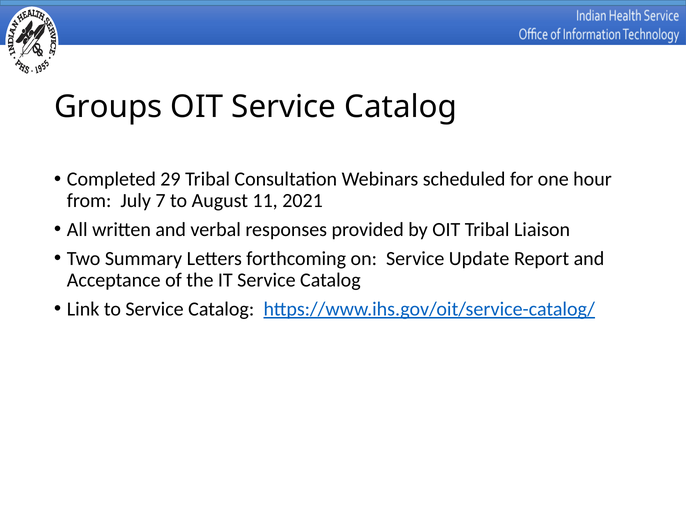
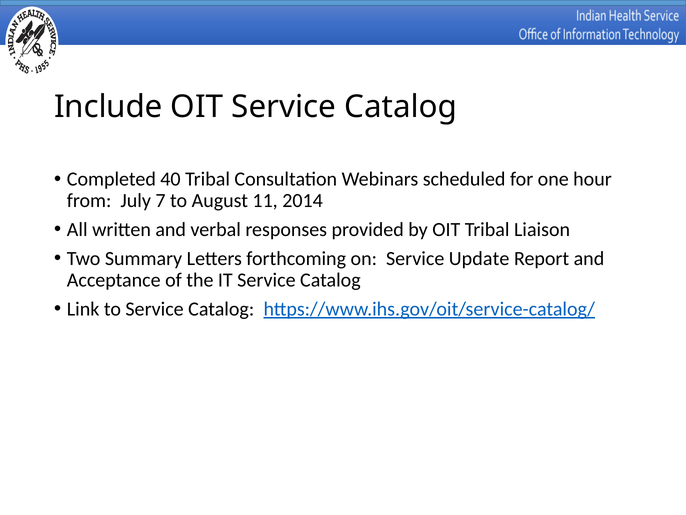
Groups: Groups -> Include (108, 107)
29: 29 -> 40 (170, 179)
2021: 2021 -> 2014 (303, 201)
